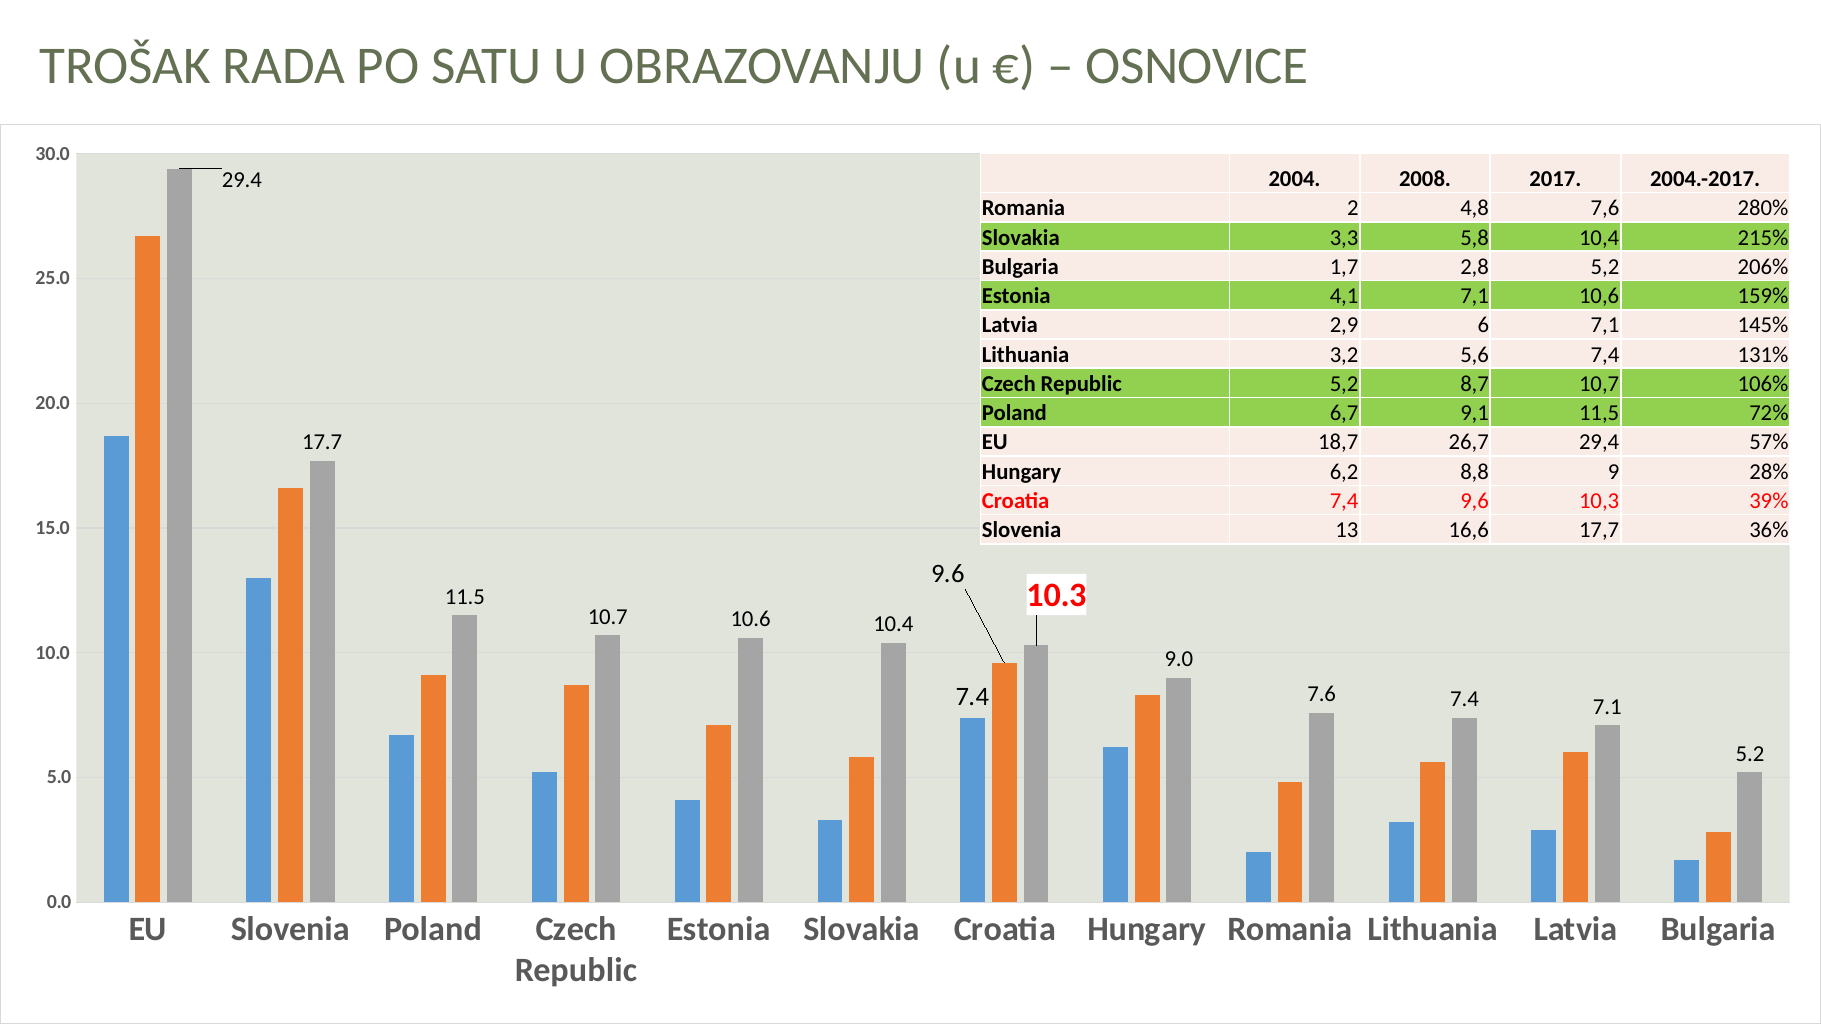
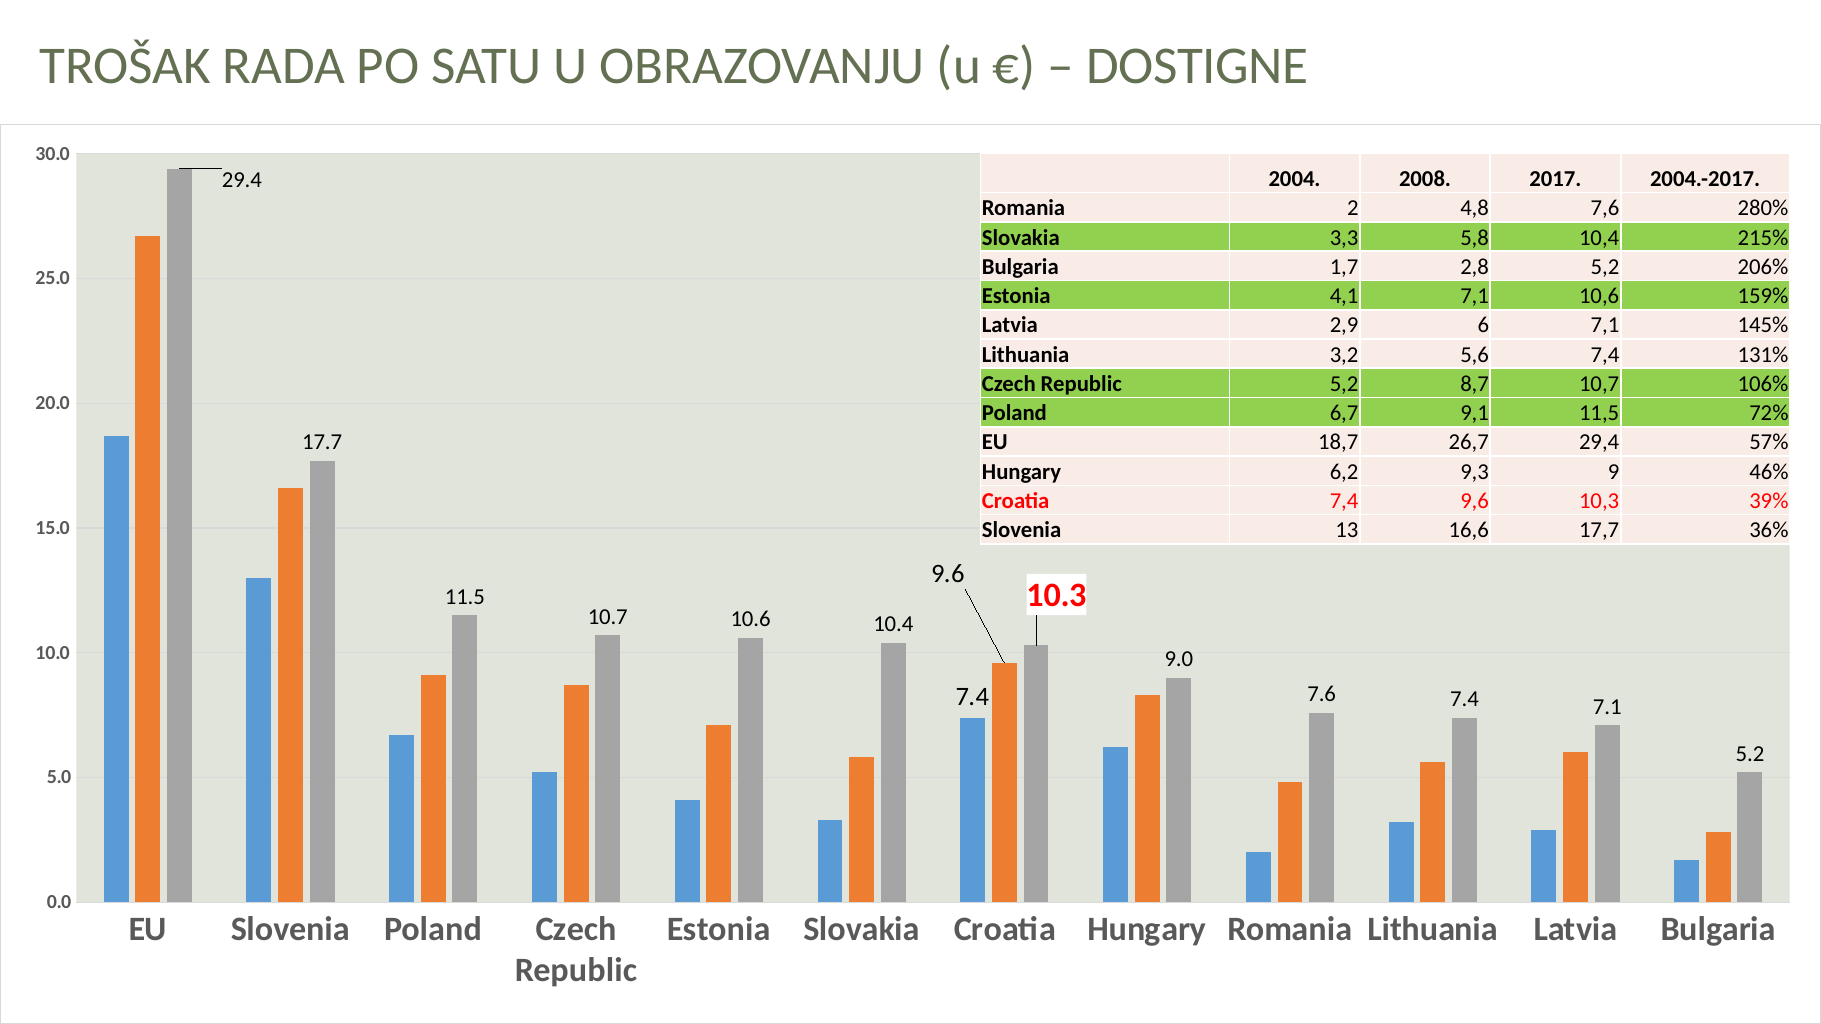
OSNOVICE: OSNOVICE -> DOSTIGNE (1197, 66)
8,8: 8,8 -> 9,3 (1475, 472)
28%: 28% -> 46% (1769, 472)
